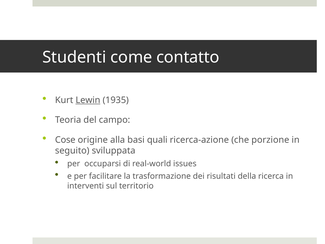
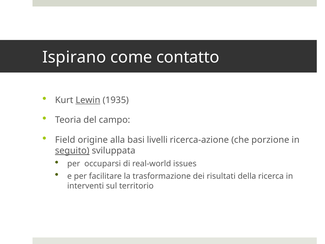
Studenti: Studenti -> Ispirano (74, 57)
Cose: Cose -> Field (65, 140)
quali: quali -> livelli (157, 140)
seguito underline: none -> present (72, 151)
